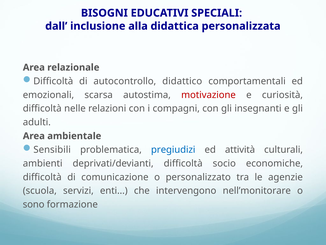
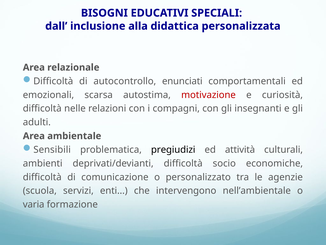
didattico: didattico -> enunciati (182, 81)
pregiudizi colour: blue -> black (173, 149)
nell’monitorare: nell’monitorare -> nell’ambientale (257, 190)
sono: sono -> varia (34, 204)
